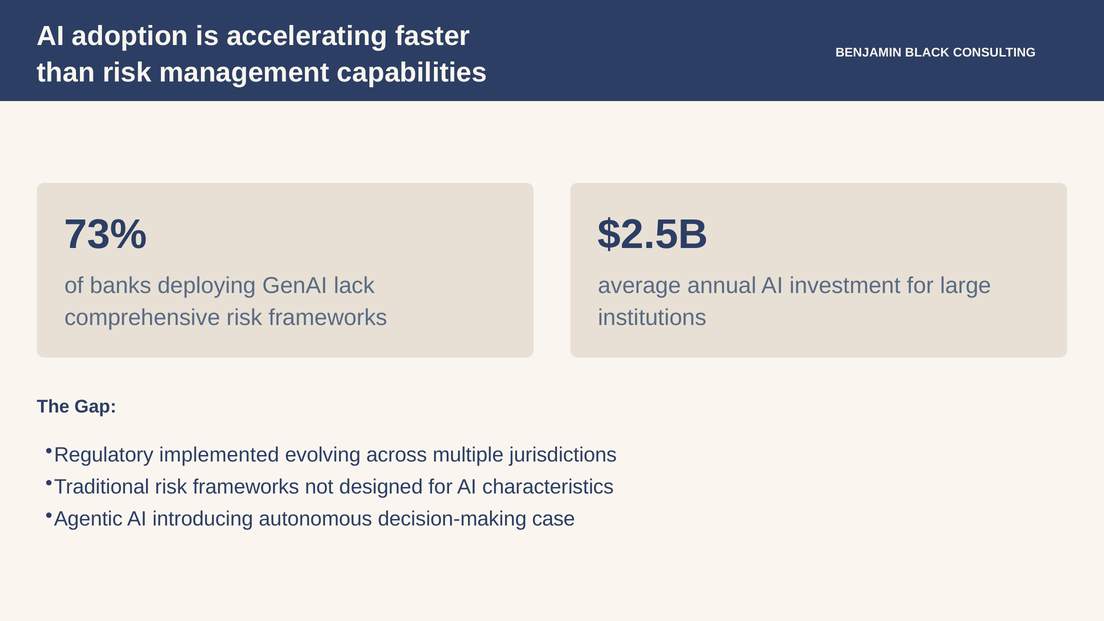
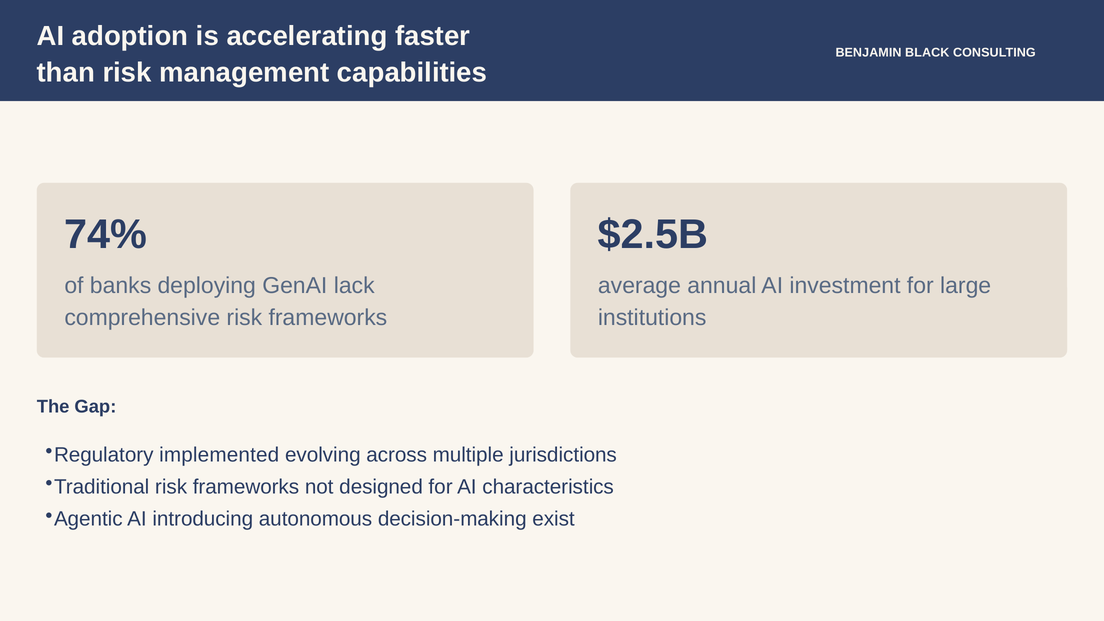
73%: 73% -> 74% (106, 234)
case: case -> exist (554, 519)
